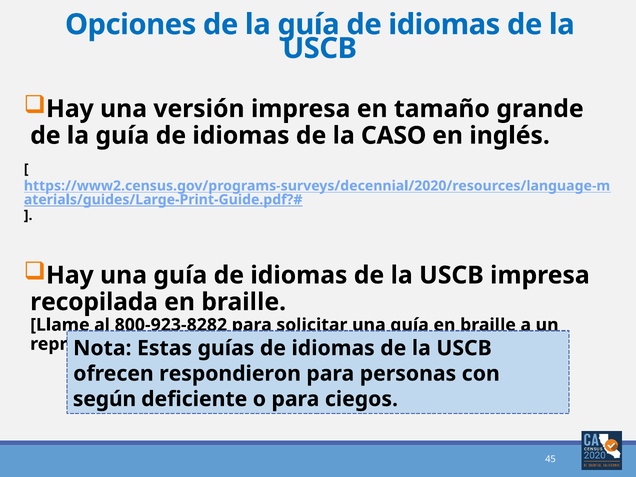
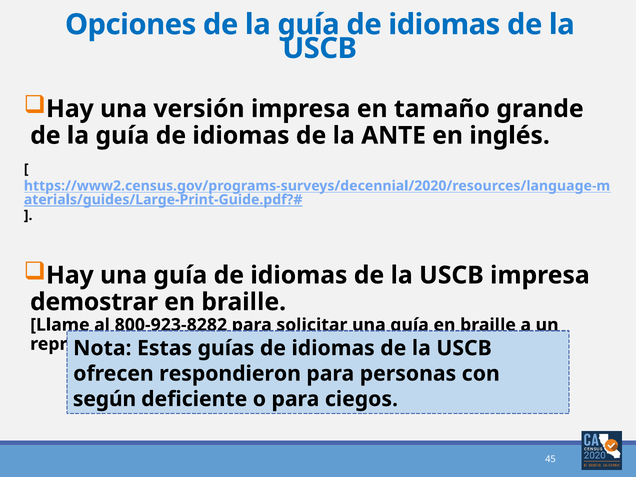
CASO: CASO -> ANTE (394, 136)
recopilada: recopilada -> demostrar (94, 302)
